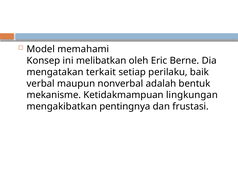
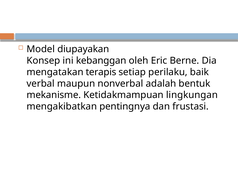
memahami: memahami -> diupayakan (83, 49)
melibatkan: melibatkan -> kebanggan (101, 61)
terkait: terkait -> terapis (101, 72)
